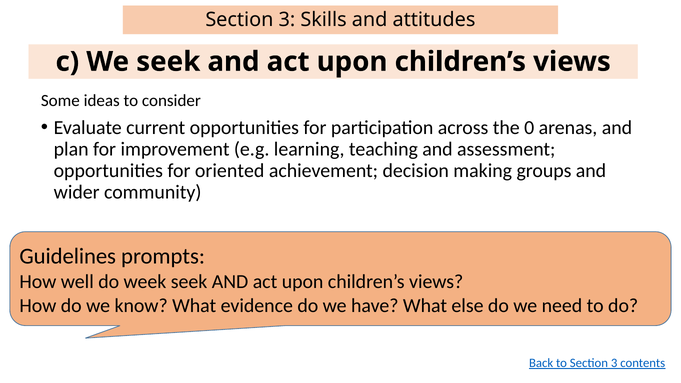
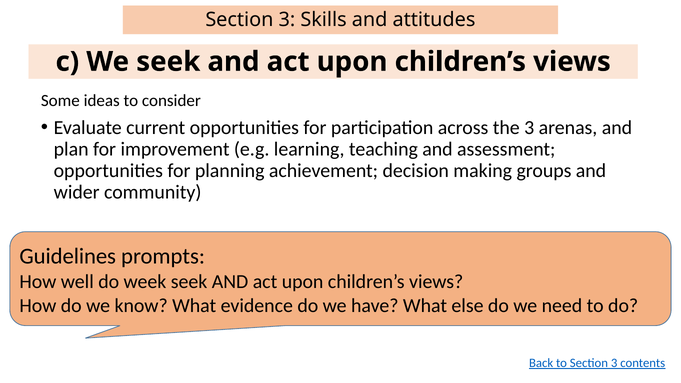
the 0: 0 -> 3 (529, 128)
oriented: oriented -> planning (230, 171)
